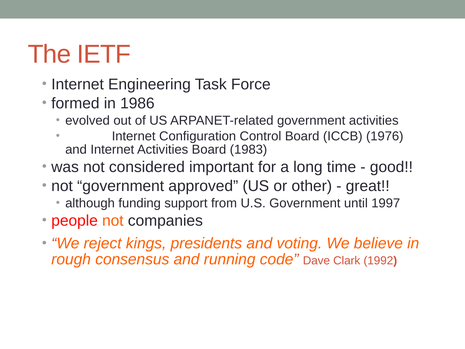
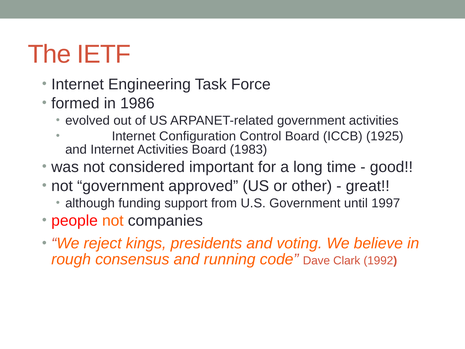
1976: 1976 -> 1925 (385, 136)
